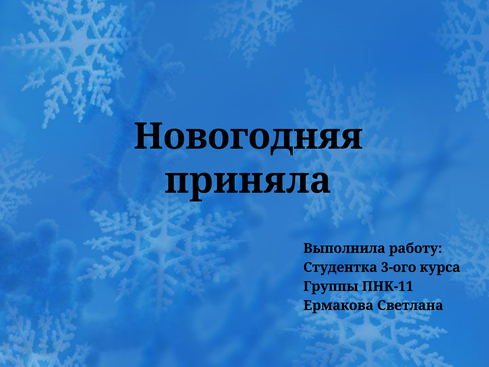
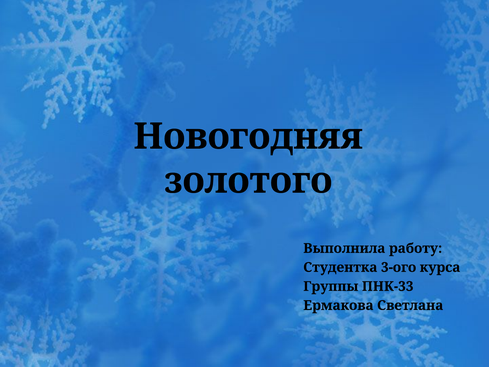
приняла: приняла -> золотого (248, 180)
ПНК-11: ПНК-11 -> ПНК-33 (388, 286)
